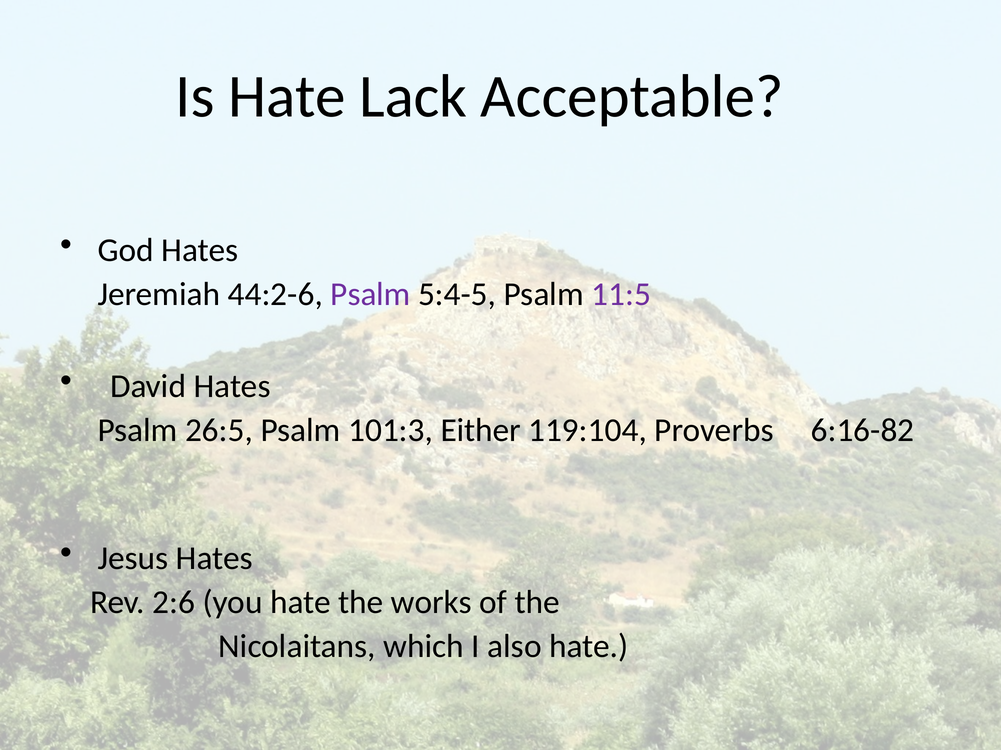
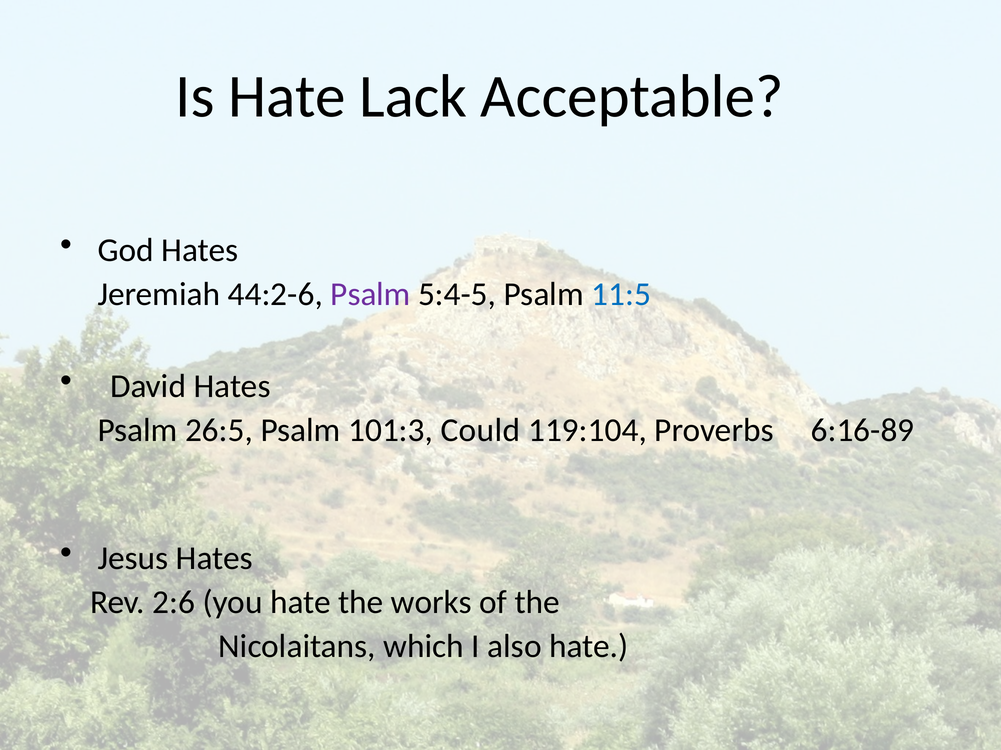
11:5 colour: purple -> blue (621, 295)
Either: Either -> Could (481, 431)
6:16-82: 6:16-82 -> 6:16-89 (863, 431)
